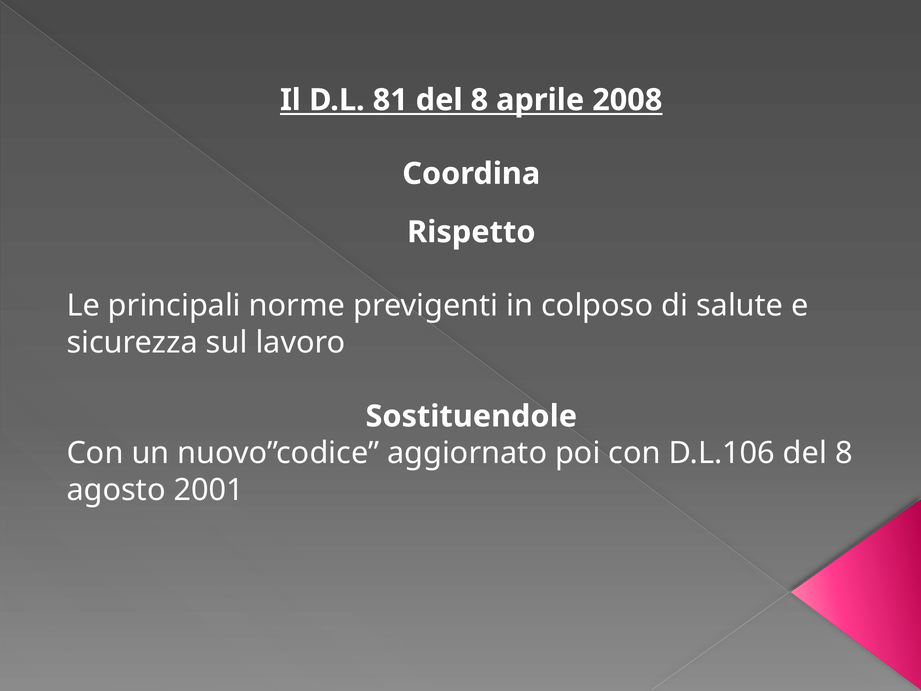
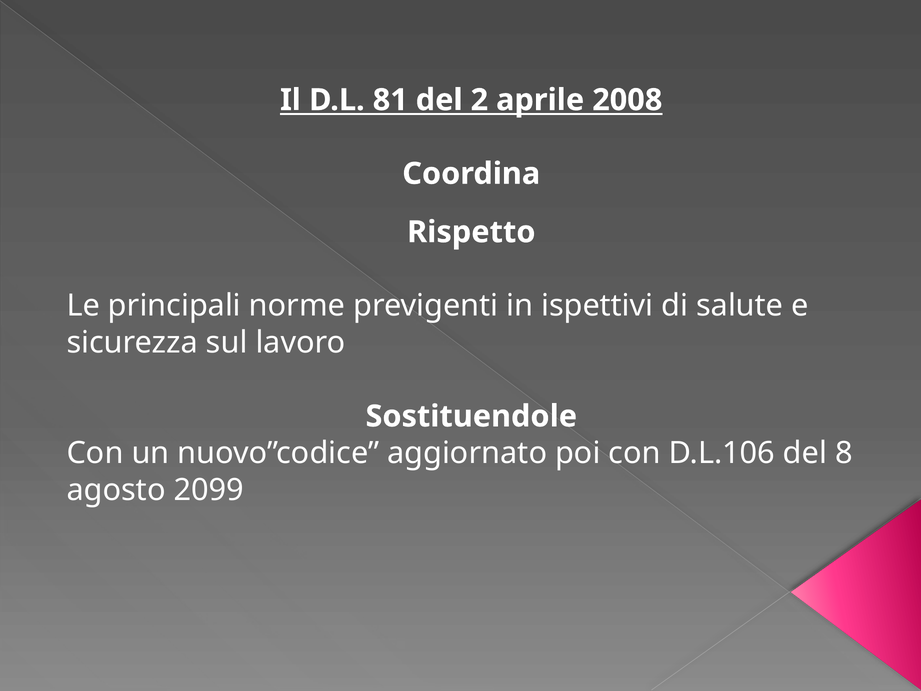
81 del 8: 8 -> 2 (479, 100)
colposo: colposo -> ispettivi (597, 306)
2001: 2001 -> 2099 (209, 490)
